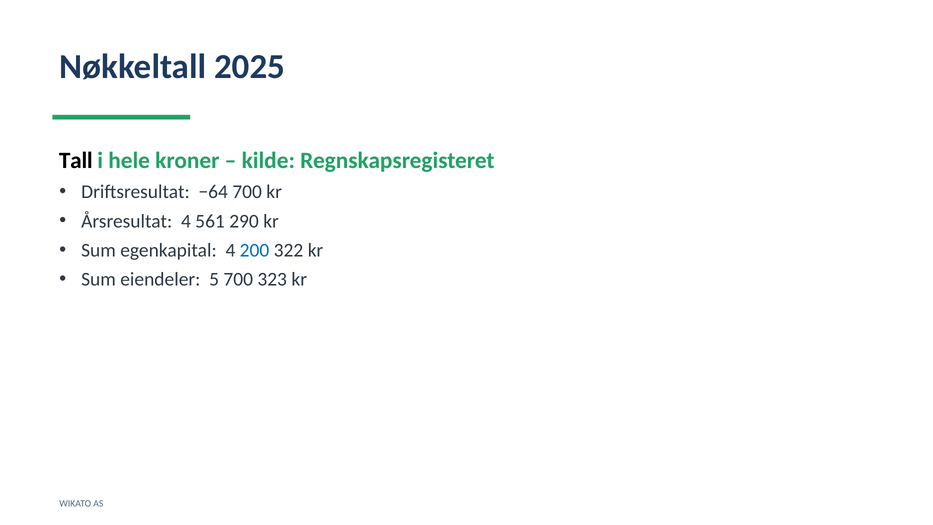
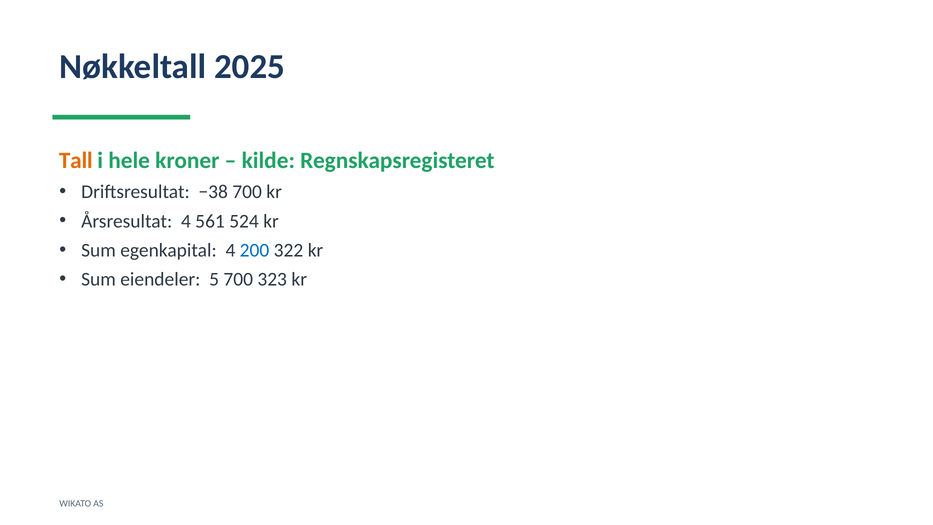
Tall colour: black -> orange (76, 161)
−64: −64 -> −38 (213, 192)
290: 290 -> 524 (244, 221)
